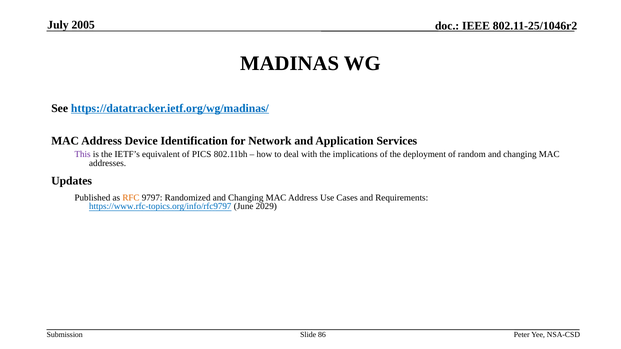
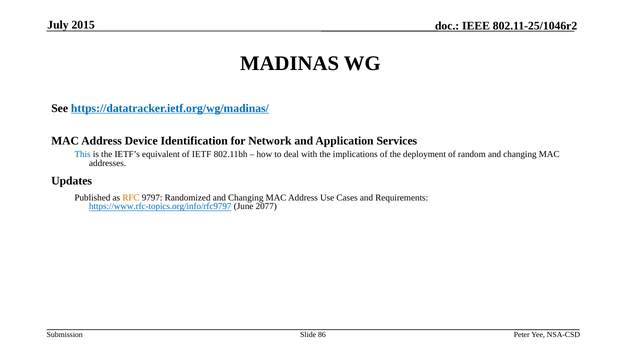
2005: 2005 -> 2015 (83, 25)
This colour: purple -> blue (83, 155)
PICS: PICS -> IETF (202, 155)
2029: 2029 -> 2077 (266, 207)
